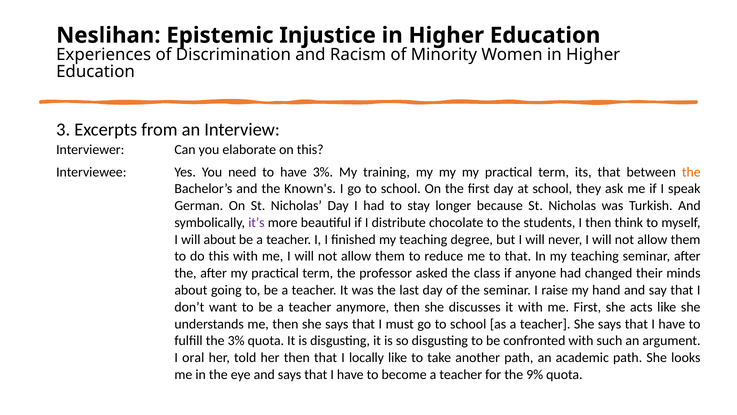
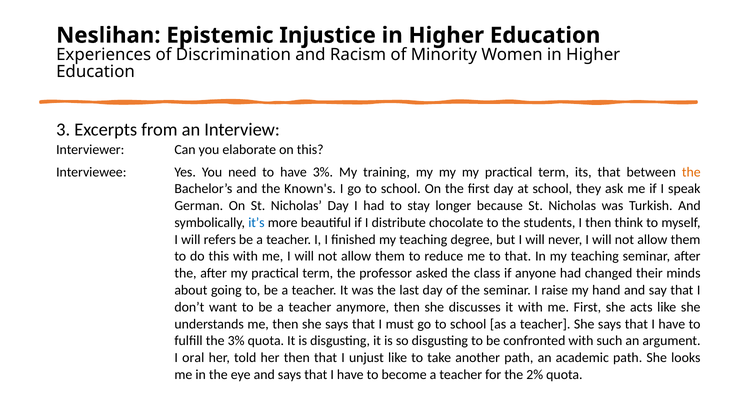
it’s colour: purple -> blue (256, 222)
will about: about -> refers (220, 239)
locally: locally -> unjust (366, 357)
9%: 9% -> 2% (535, 374)
